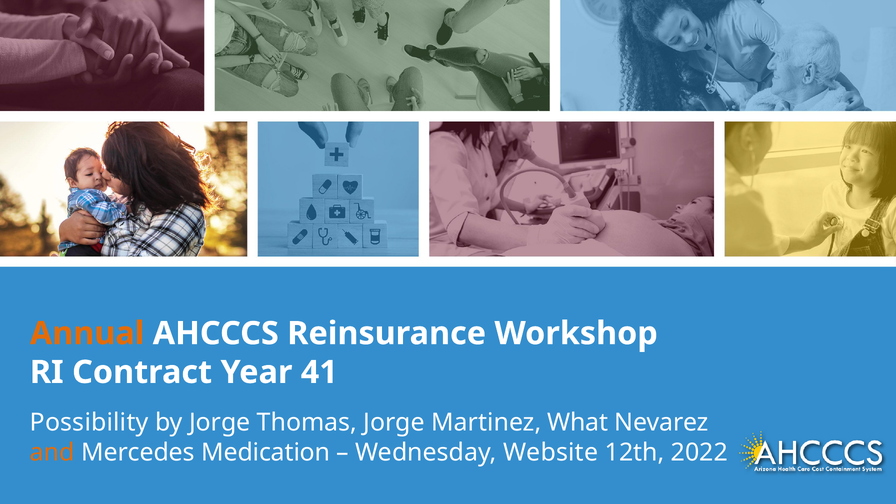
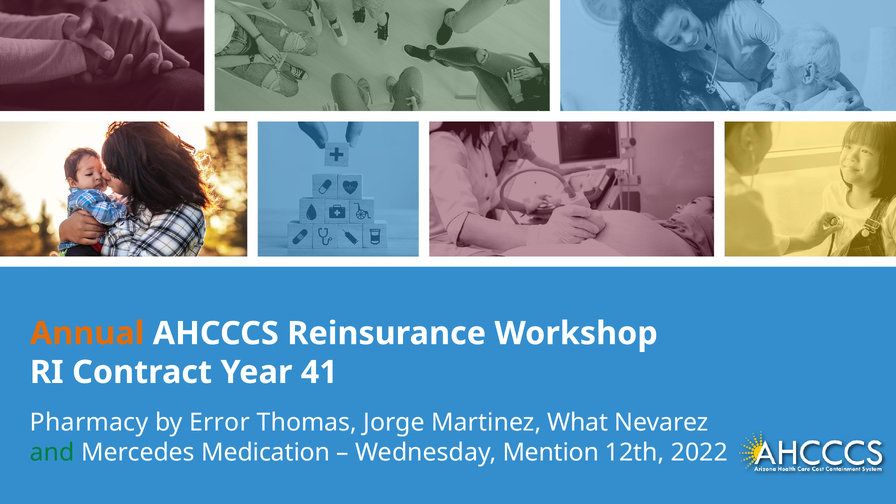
Possibility: Possibility -> Pharmacy (89, 422)
by Jorge: Jorge -> Error (220, 422)
and colour: orange -> green (52, 452)
Website: Website -> Mention (551, 452)
